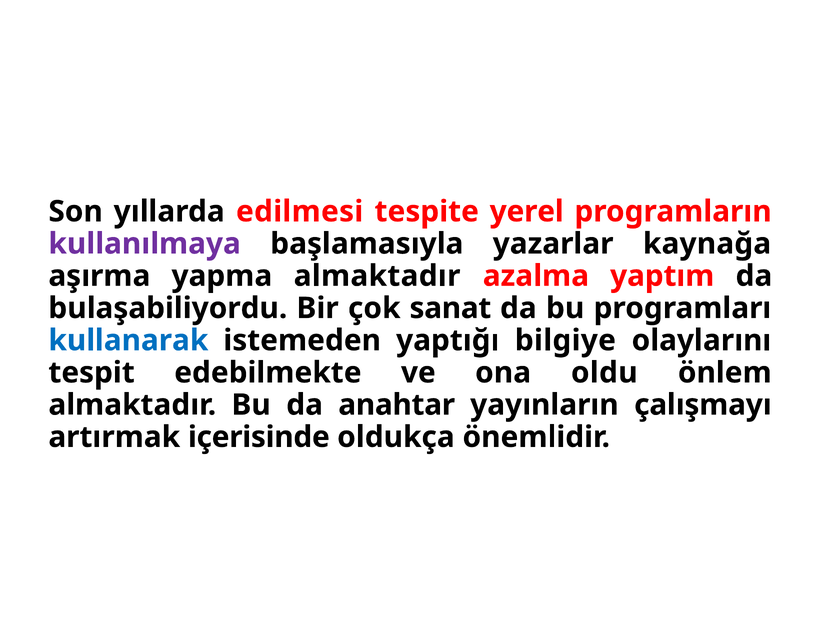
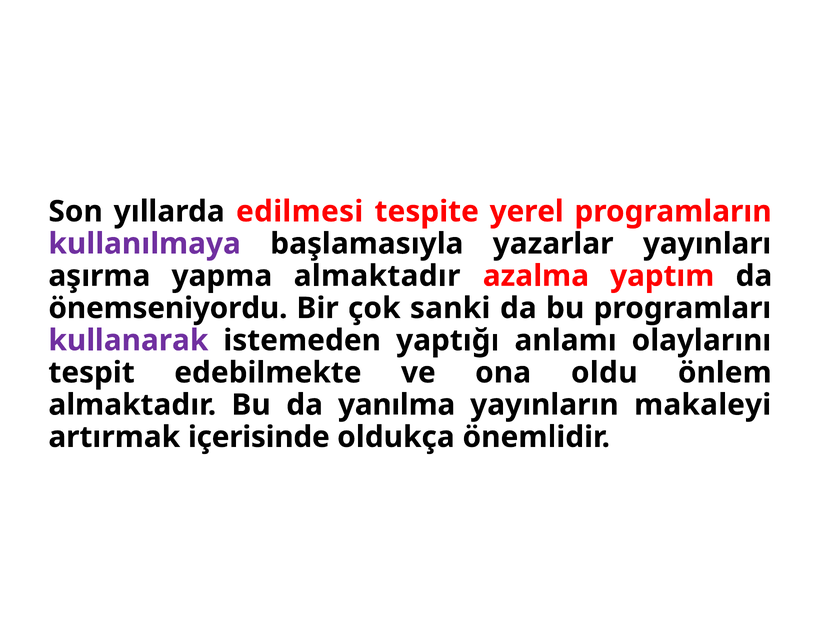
kaynağa: kaynağa -> yayınları (707, 244)
bulaşabiliyordu: bulaşabiliyordu -> önemseniyordu (168, 308)
sanat: sanat -> sanki (450, 308)
kullanarak colour: blue -> purple (128, 340)
bilgiye: bilgiye -> anlamı (566, 340)
anahtar: anahtar -> yanılma (397, 405)
çalışmayı: çalışmayı -> makaleyi (703, 405)
